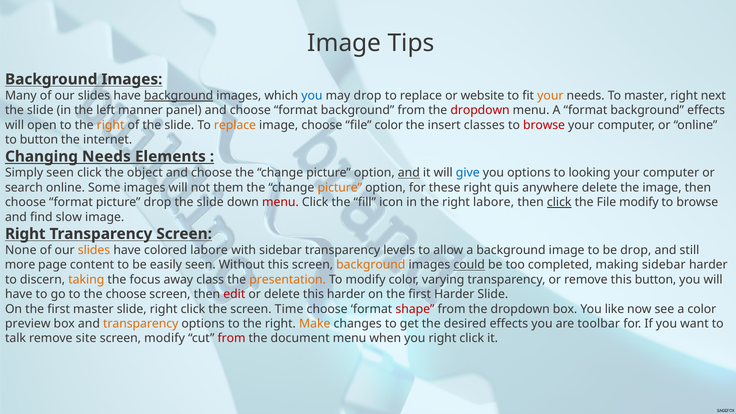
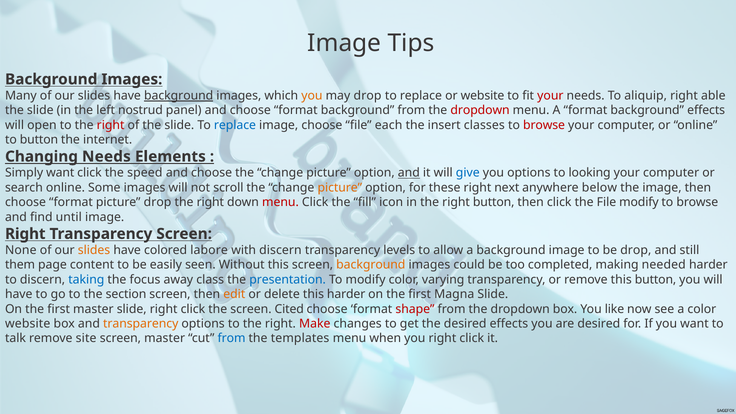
you colour: blue -> orange (312, 96)
your colour: orange -> red (550, 96)
To master: master -> aliquip (646, 96)
next: next -> able (713, 96)
manner: manner -> nostrud (140, 110)
right colour: orange -> red (111, 125)
replace colour: orange -> blue (235, 125)
file color: color -> each (389, 125)
Simply seen: seen -> want (60, 173)
object: object -> speed (145, 173)
them: them -> scroll (228, 188)
quis: quis -> next (507, 188)
anywhere delete: delete -> below (599, 188)
slide: slide -> right (210, 202)
right labore: labore -> button (494, 202)
click underline: present -> none (559, 202)
slow: slow -> until (69, 217)
with sidebar: sidebar -> discern (280, 250)
more: more -> them (20, 265)
could underline: present -> none (469, 265)
making sidebar: sidebar -> needed (664, 265)
taking colour: orange -> blue (86, 280)
presentation colour: orange -> blue (288, 280)
the choose: choose -> section (126, 294)
edit colour: red -> orange (234, 294)
first Harder: Harder -> Magna (454, 294)
Time: Time -> Cited (289, 309)
preview: preview -> website (28, 324)
Make colour: orange -> red (315, 324)
are toolbar: toolbar -> desired (599, 324)
screen modify: modify -> master (165, 338)
from colour: red -> blue (232, 338)
document: document -> templates (300, 338)
